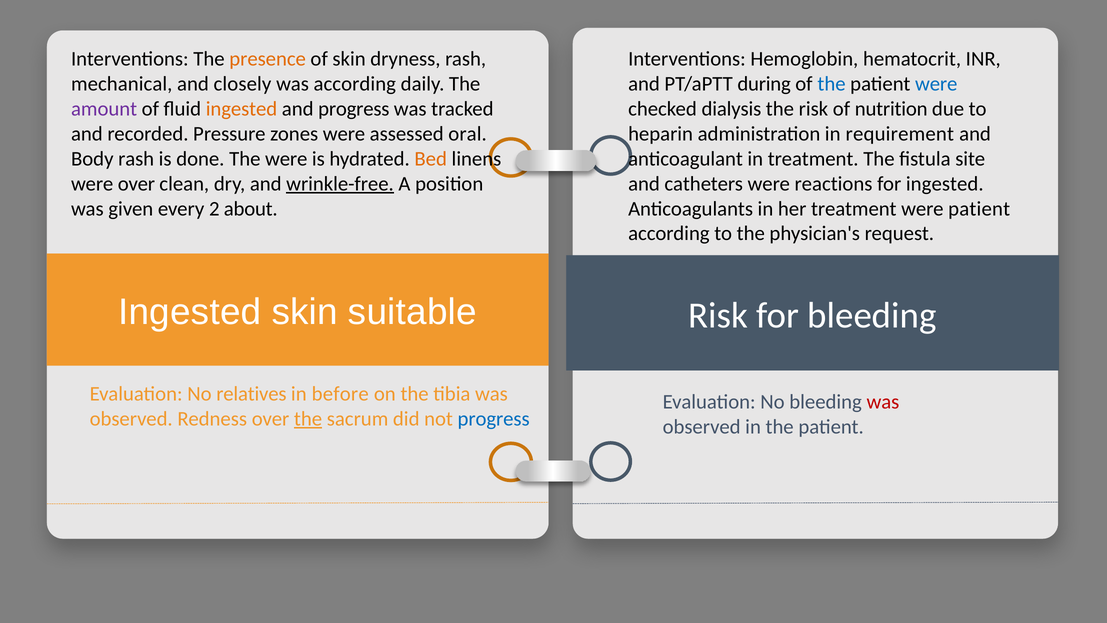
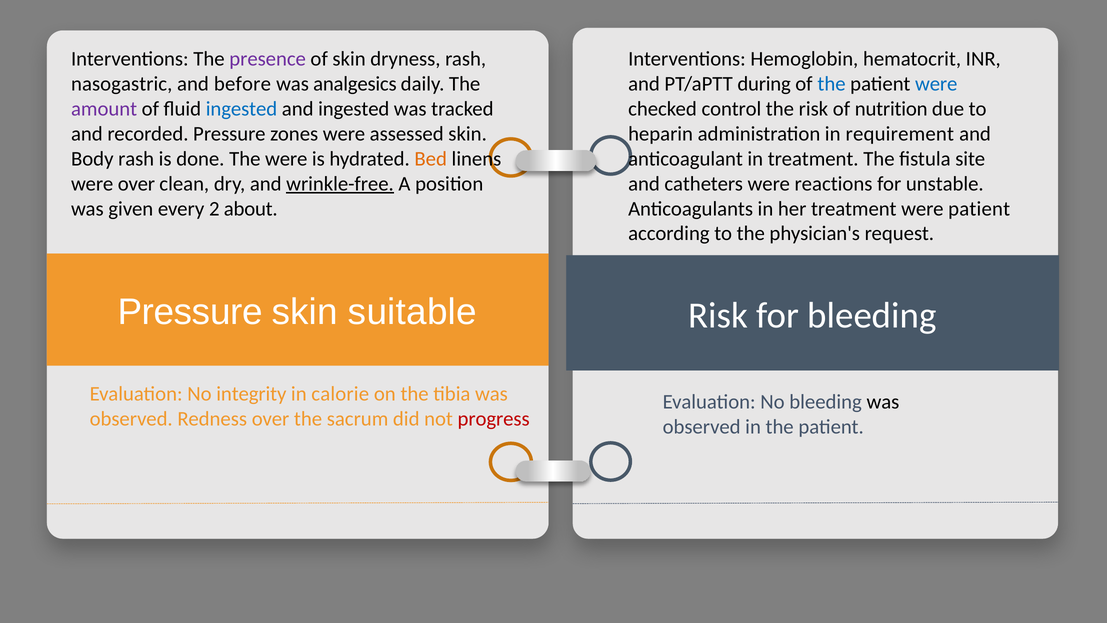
presence colour: orange -> purple (268, 59)
mechanical: mechanical -> nasogastric (122, 84)
closely: closely -> before (242, 84)
was according: according -> analgesics (355, 84)
ingested colour: orange -> blue (242, 109)
and progress: progress -> ingested (354, 109)
dialysis: dialysis -> control (731, 109)
assessed oral: oral -> skin (468, 134)
for ingested: ingested -> unstable (945, 184)
Ingested: Ingested -> Pressure (190, 312)
relatives: relatives -> integrity (251, 394)
before: before -> calorie (340, 394)
was colour: red -> black (883, 402)
the underline: present -> none (308, 419)
progress colour: blue -> red (494, 419)
